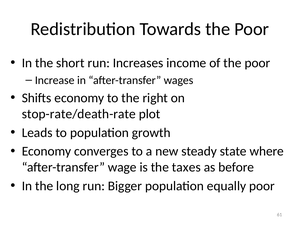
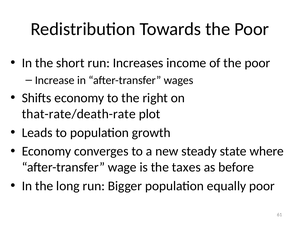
stop-rate/death-rate: stop-rate/death-rate -> that-rate/death-rate (79, 114)
